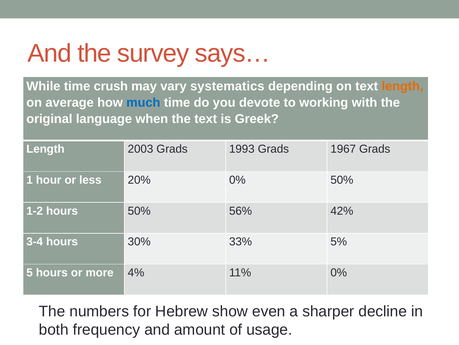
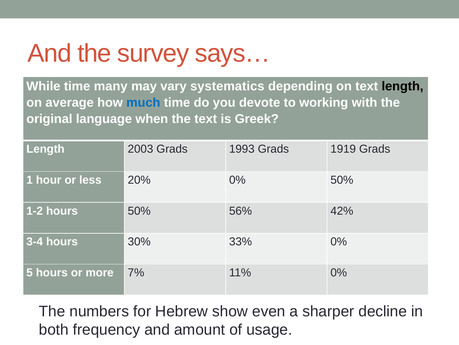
crush: crush -> many (111, 86)
length colour: orange -> black (403, 86)
1967: 1967 -> 1919 (343, 149)
33% 5%: 5% -> 0% (339, 241)
4%: 4% -> 7% (136, 272)
